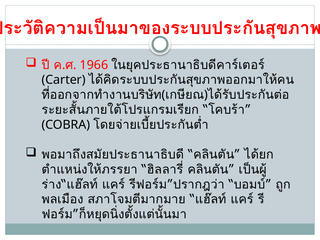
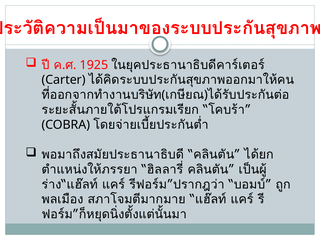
1966: 1966 -> 1925 (94, 65)
